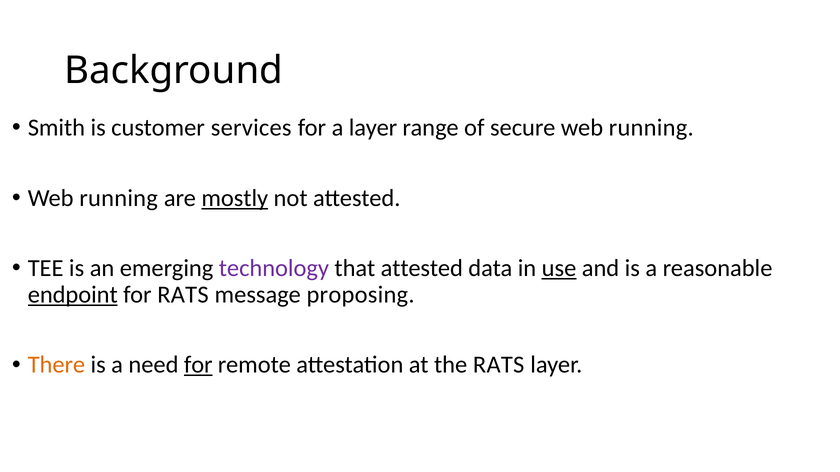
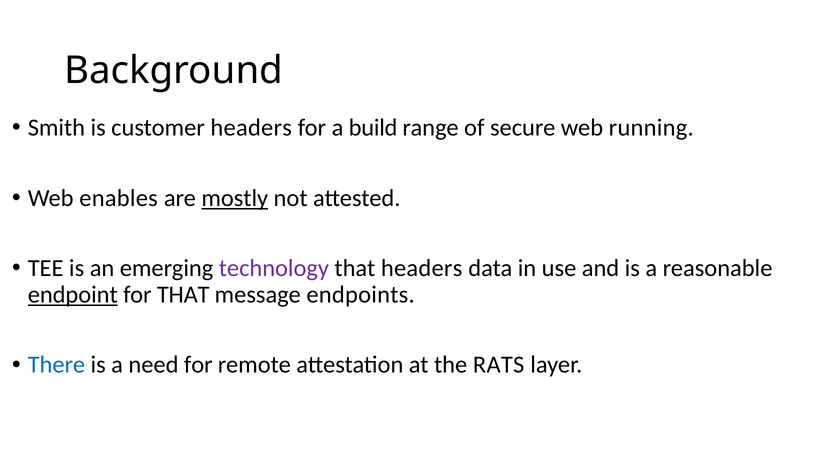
customer services: services -> headers (251, 128)
a layer: layer -> build (373, 128)
running: running -> enables (119, 198)
that attested: attested -> headers (422, 269)
use underline: present -> none (559, 269)
for RATS: RATS -> THAT (183, 295)
proposing: proposing -> endpoints (361, 295)
There colour: orange -> blue (56, 365)
for underline: present -> none (198, 365)
